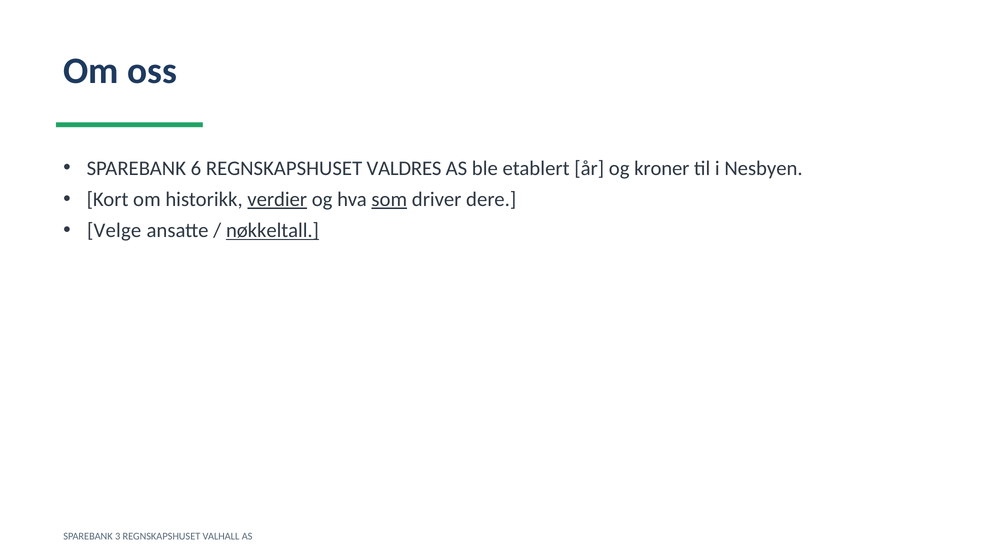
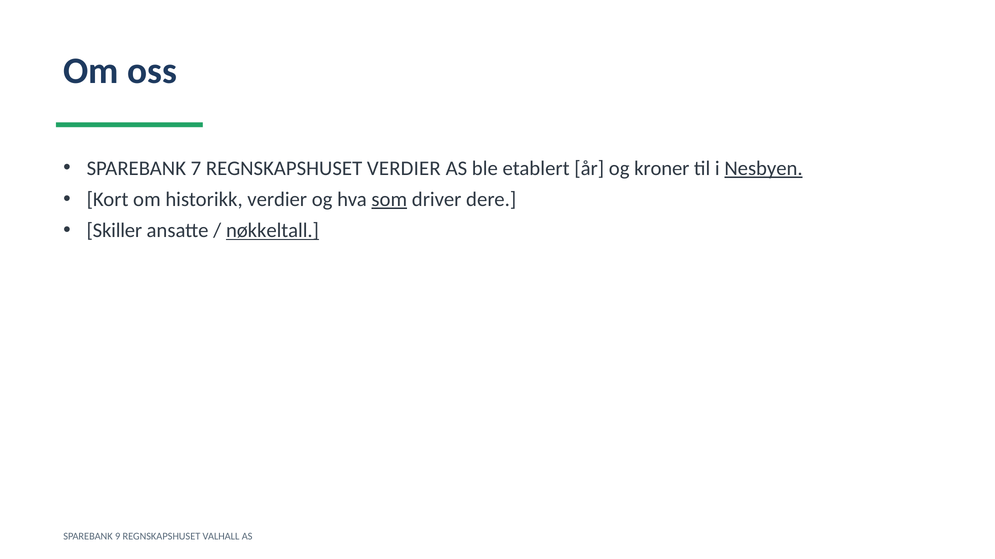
6: 6 -> 7 (196, 169)
REGNSKAPSHUSET VALDRES: VALDRES -> VERDIER (404, 169)
Nesbyen underline: none -> present (764, 169)
verdier underline: present -> none (277, 200)
Velge: Velge -> Skiller (114, 231)
3: 3 -> 9 (118, 537)
